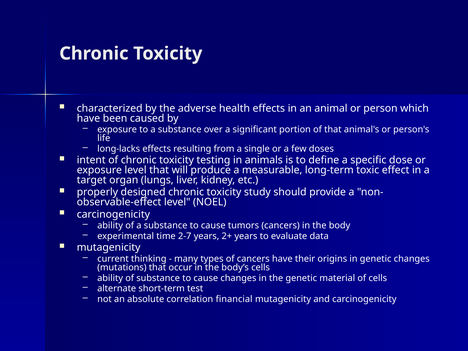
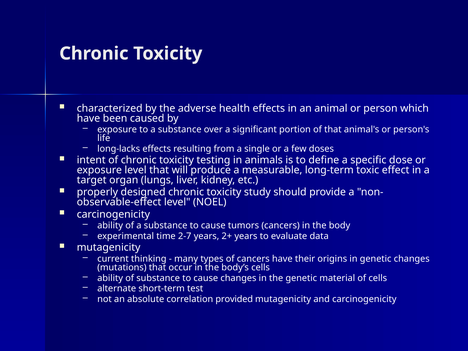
financial: financial -> provided (234, 299)
